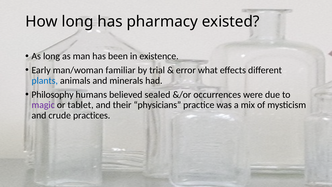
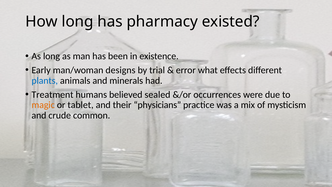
familiar: familiar -> designs (120, 70)
Philosophy: Philosophy -> Treatment (52, 94)
magic colour: purple -> orange (43, 105)
practices: practices -> common (92, 115)
